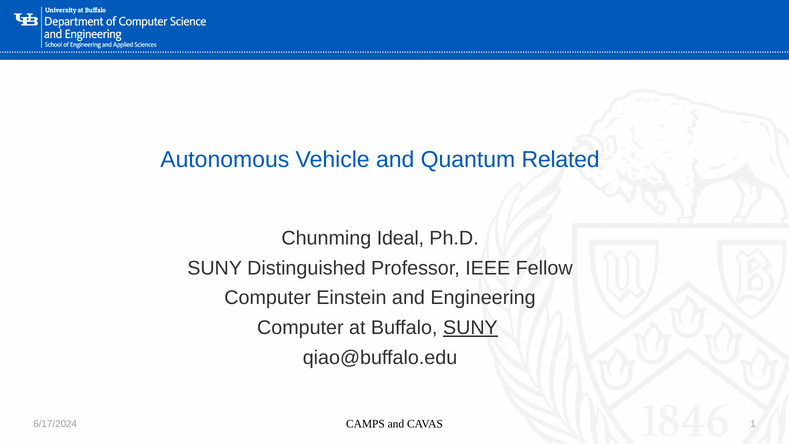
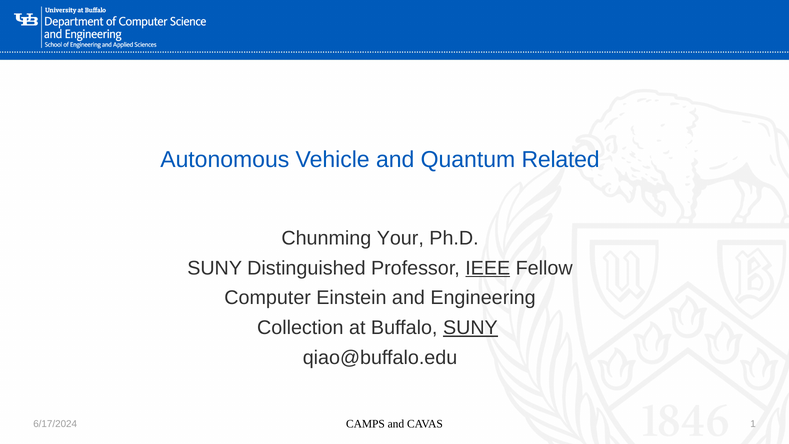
Ideal: Ideal -> Your (400, 238)
IEEE underline: none -> present (488, 268)
Computer: Computer -> Collection (300, 328)
